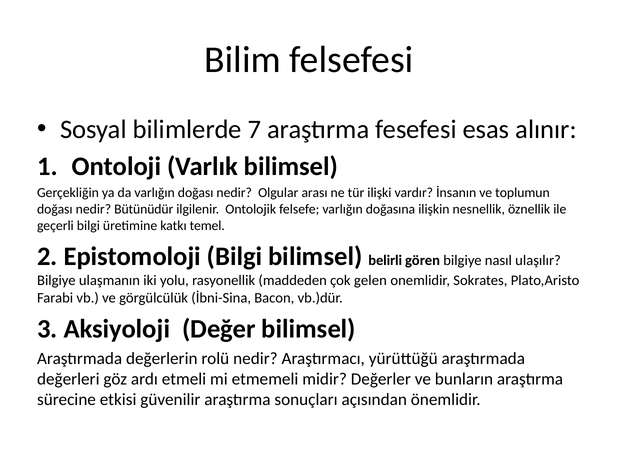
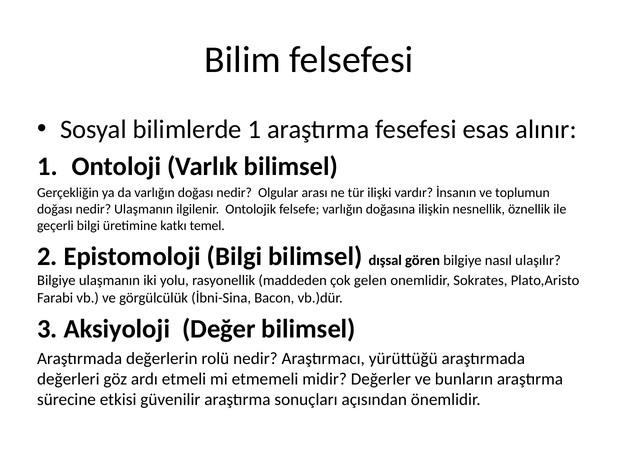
bilimlerde 7: 7 -> 1 (254, 129)
nedir Bütünüdür: Bütünüdür -> Ulaşmanın (144, 209)
belirli: belirli -> dışsal (385, 260)
